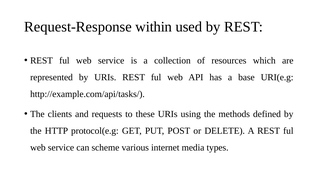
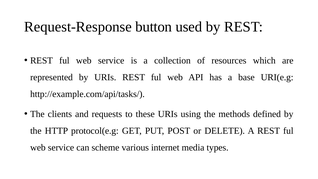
within: within -> button (154, 27)
